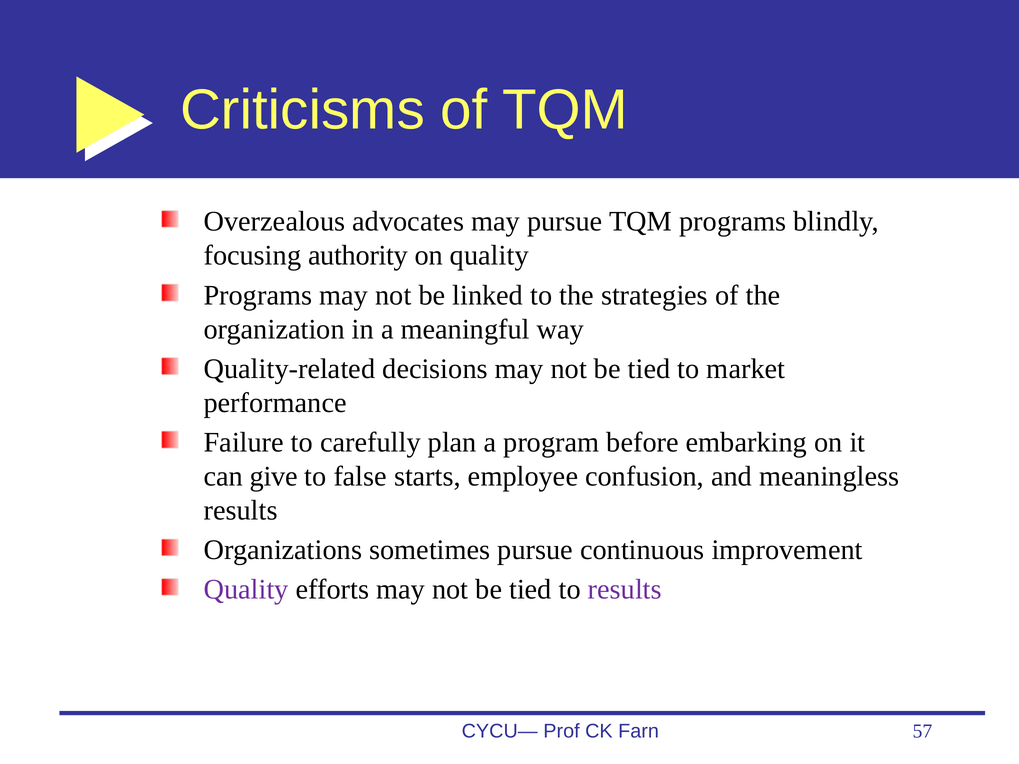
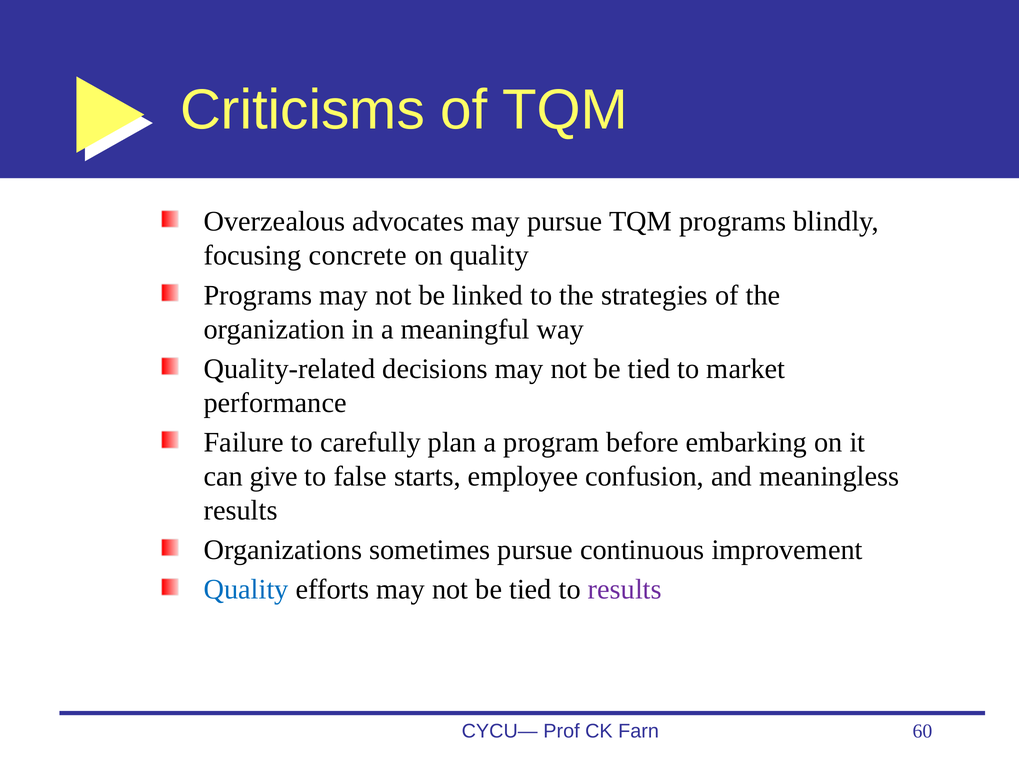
authority: authority -> concrete (358, 256)
Quality colour: purple -> blue (246, 590)
57: 57 -> 60 (922, 732)
